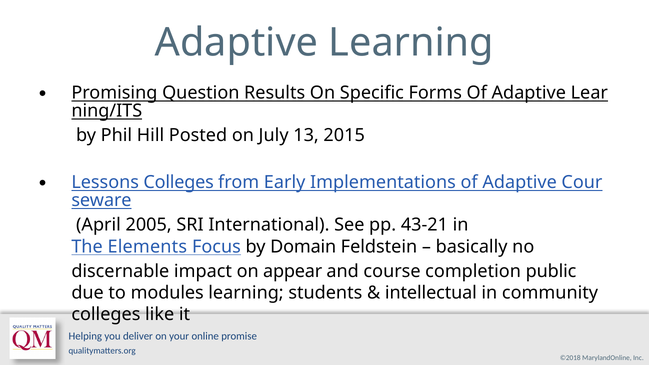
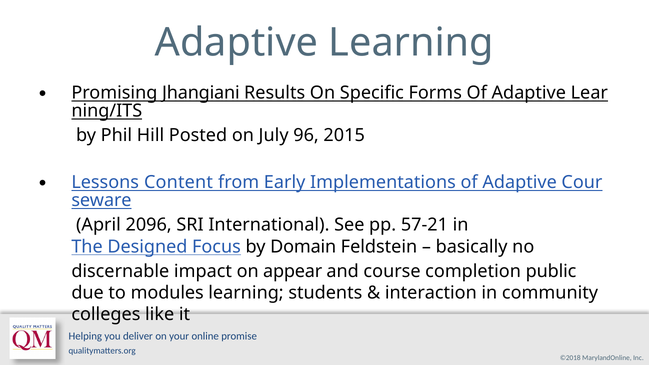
Question: Question -> Jhangiani (201, 93)
13: 13 -> 96 (306, 135)
Lessons Colleges: Colleges -> Content (178, 182)
2005: 2005 -> 2096 (149, 225)
43-21: 43-21 -> 57-21 (424, 225)
Elements: Elements -> Designed (147, 247)
intellectual: intellectual -> interaction (431, 293)
